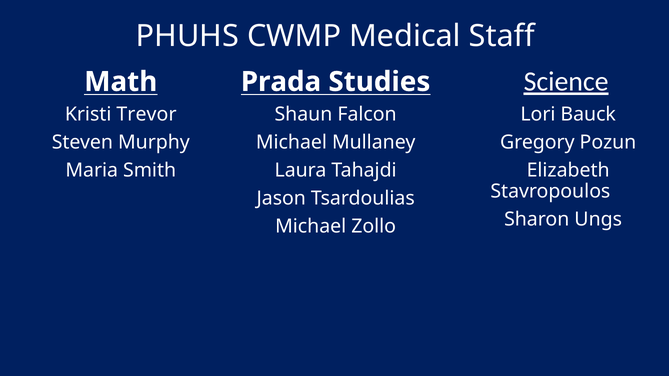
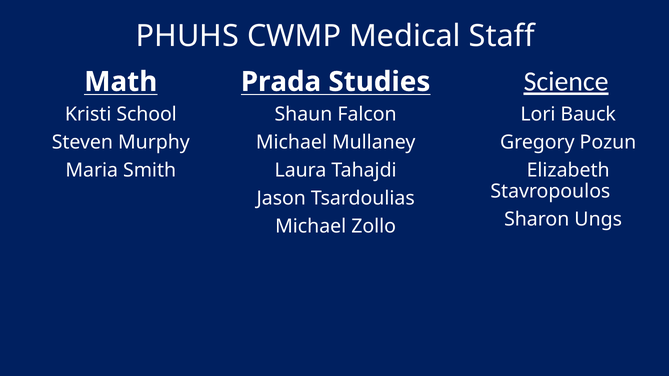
Trevor: Trevor -> School (147, 114)
